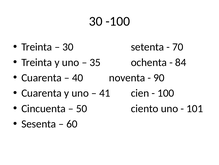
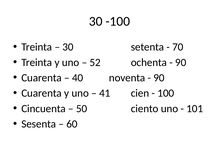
35: 35 -> 52 (95, 62)
84: 84 -> 90 (181, 62)
